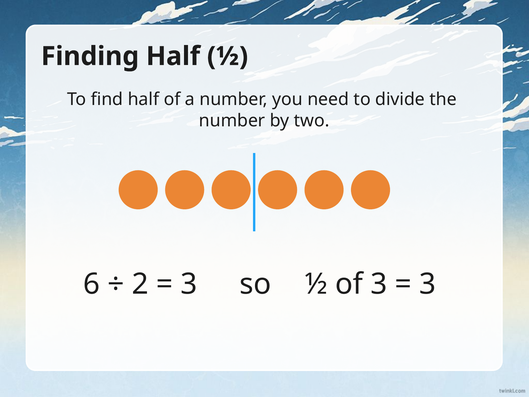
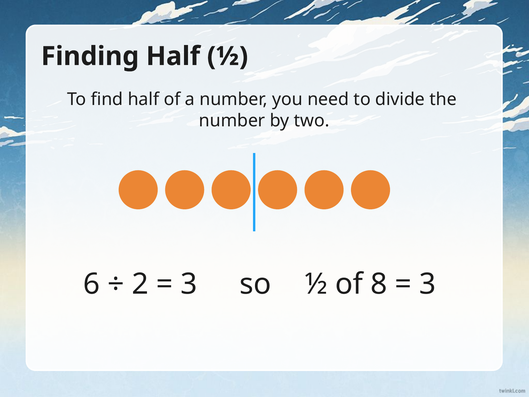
of 3: 3 -> 8 (379, 284)
